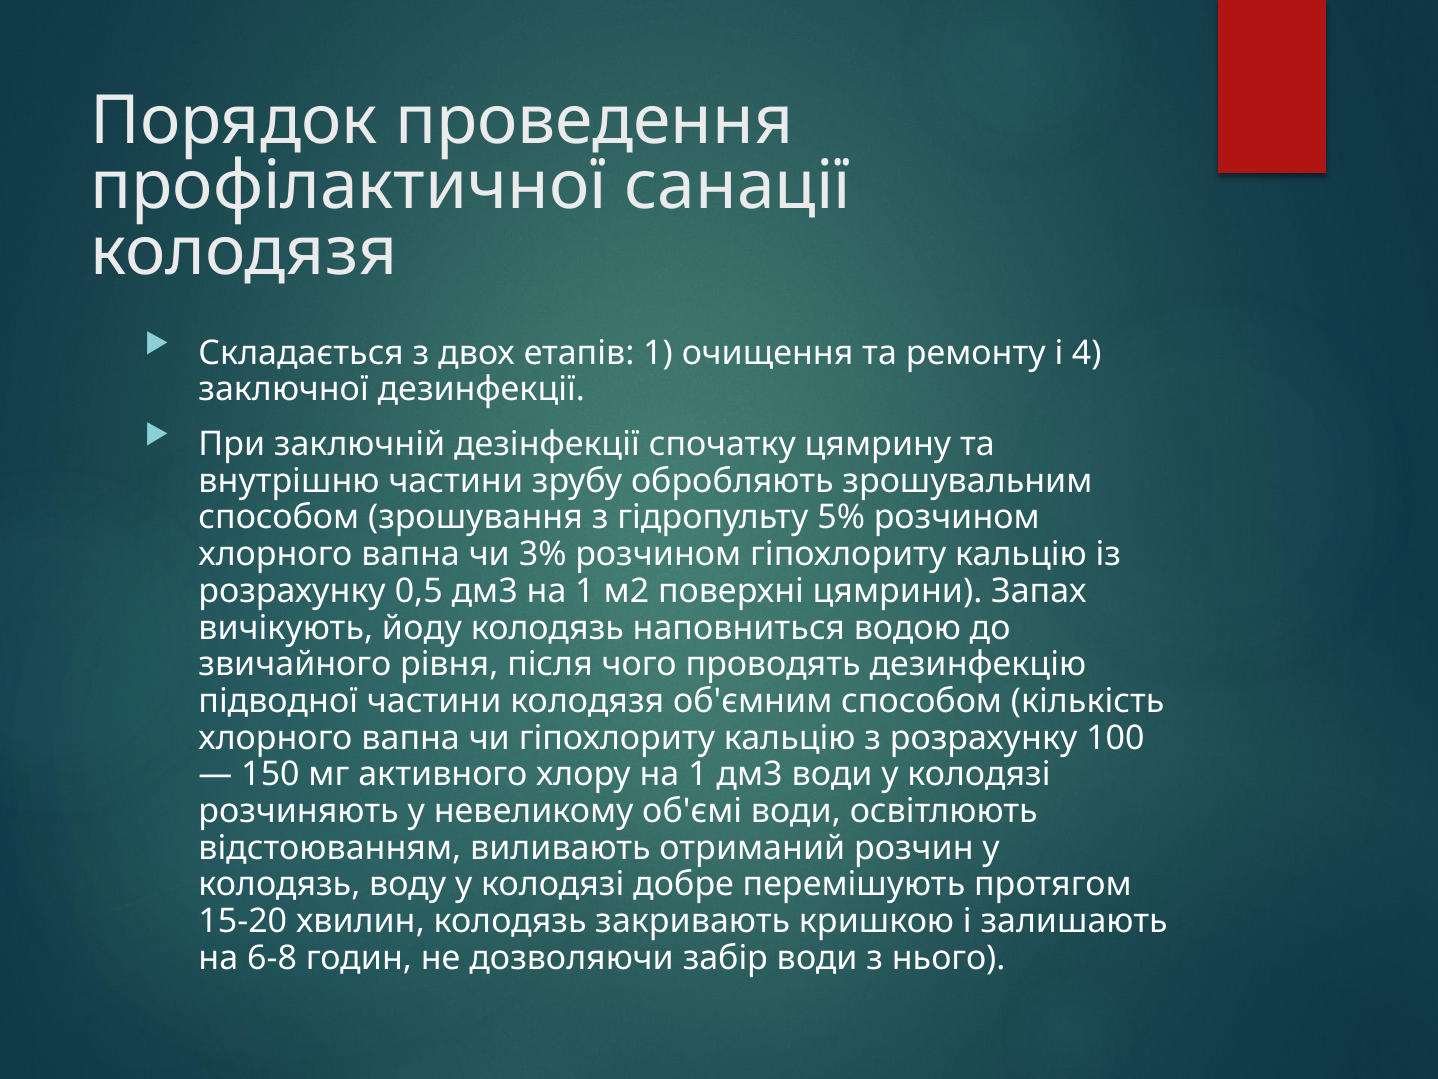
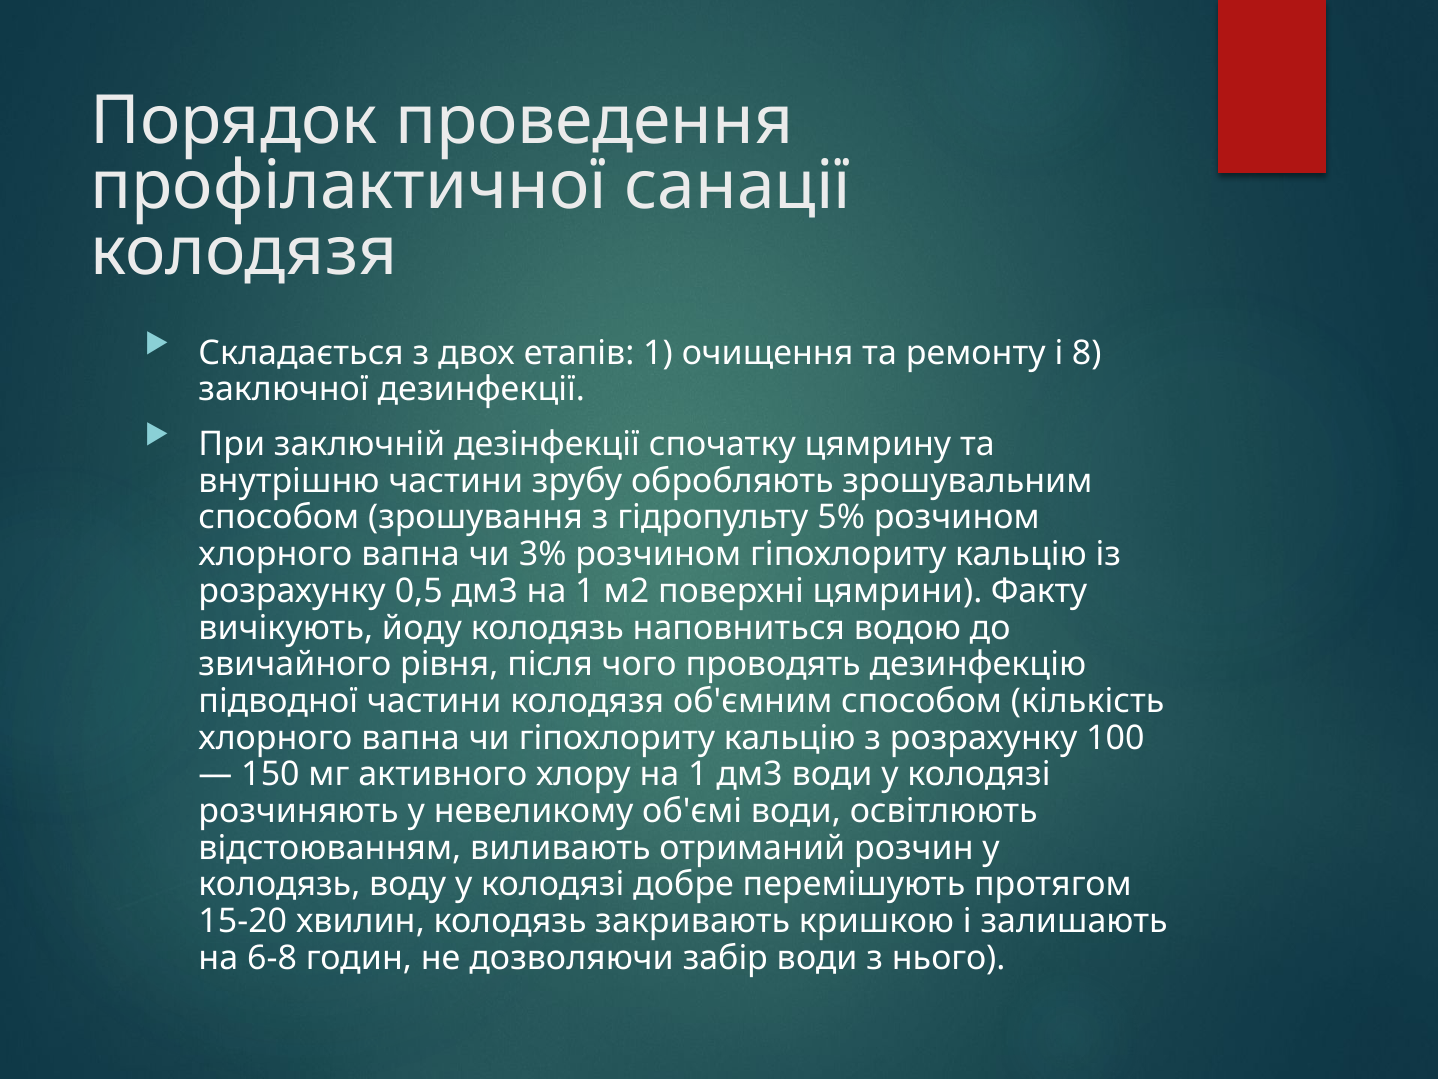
4: 4 -> 8 (1087, 353)
Запах: Запах -> Факту (1039, 591)
